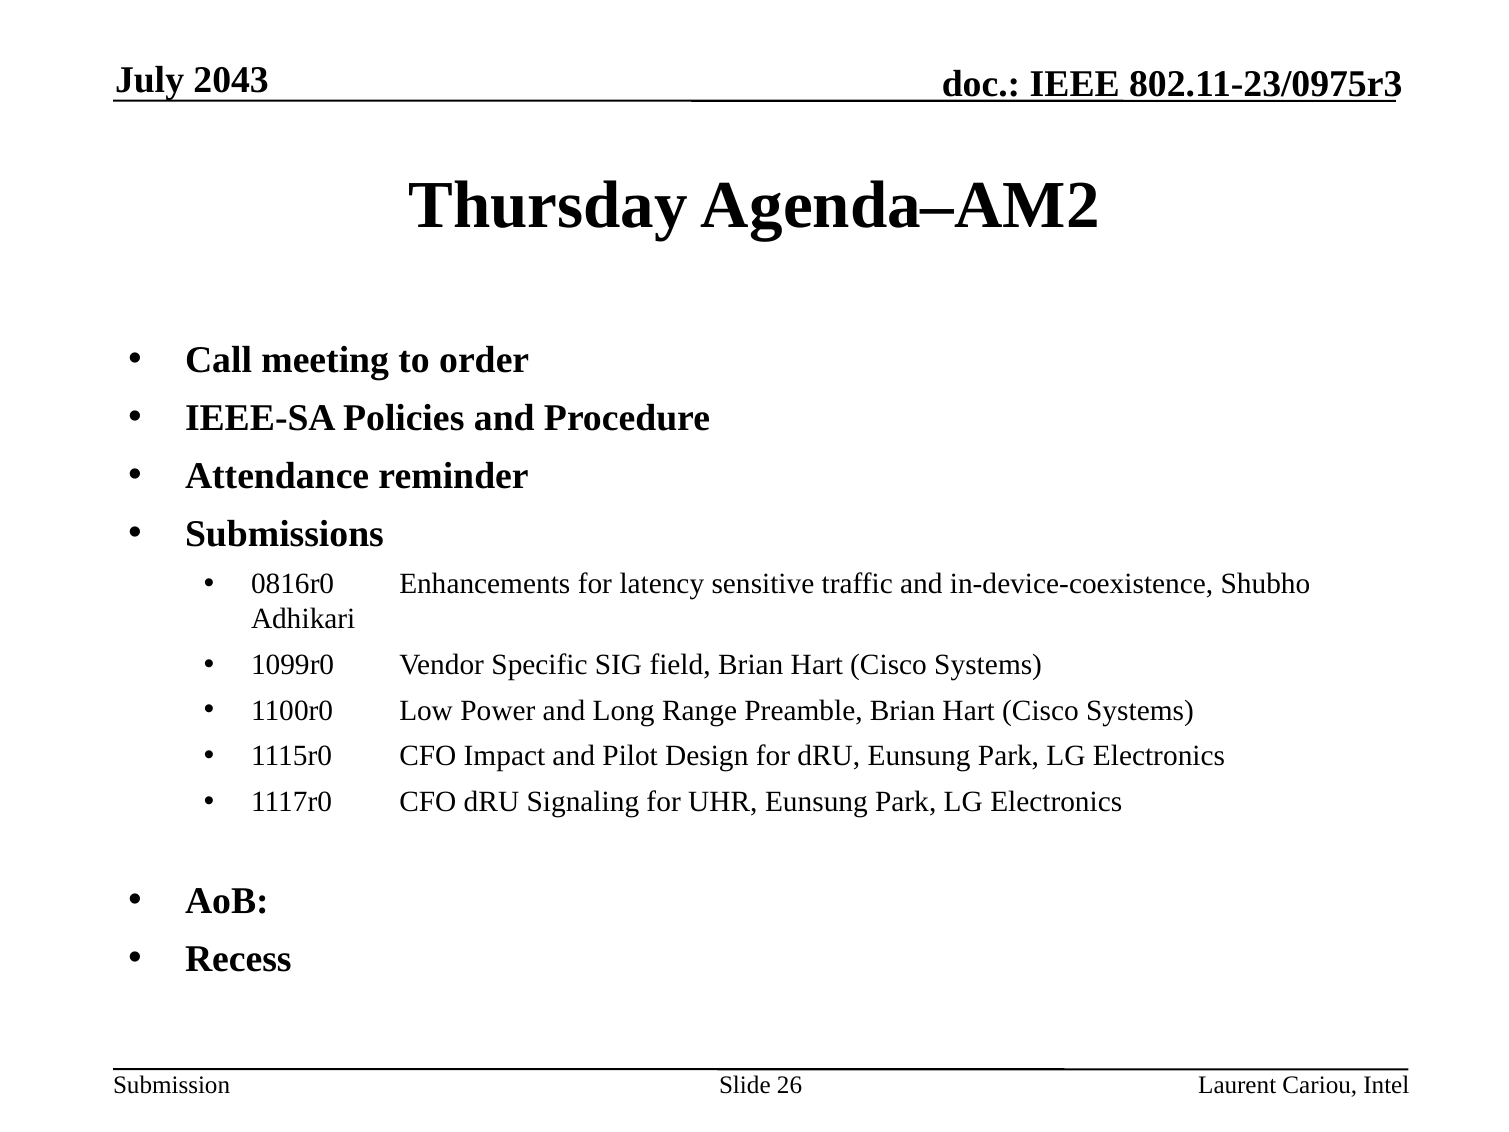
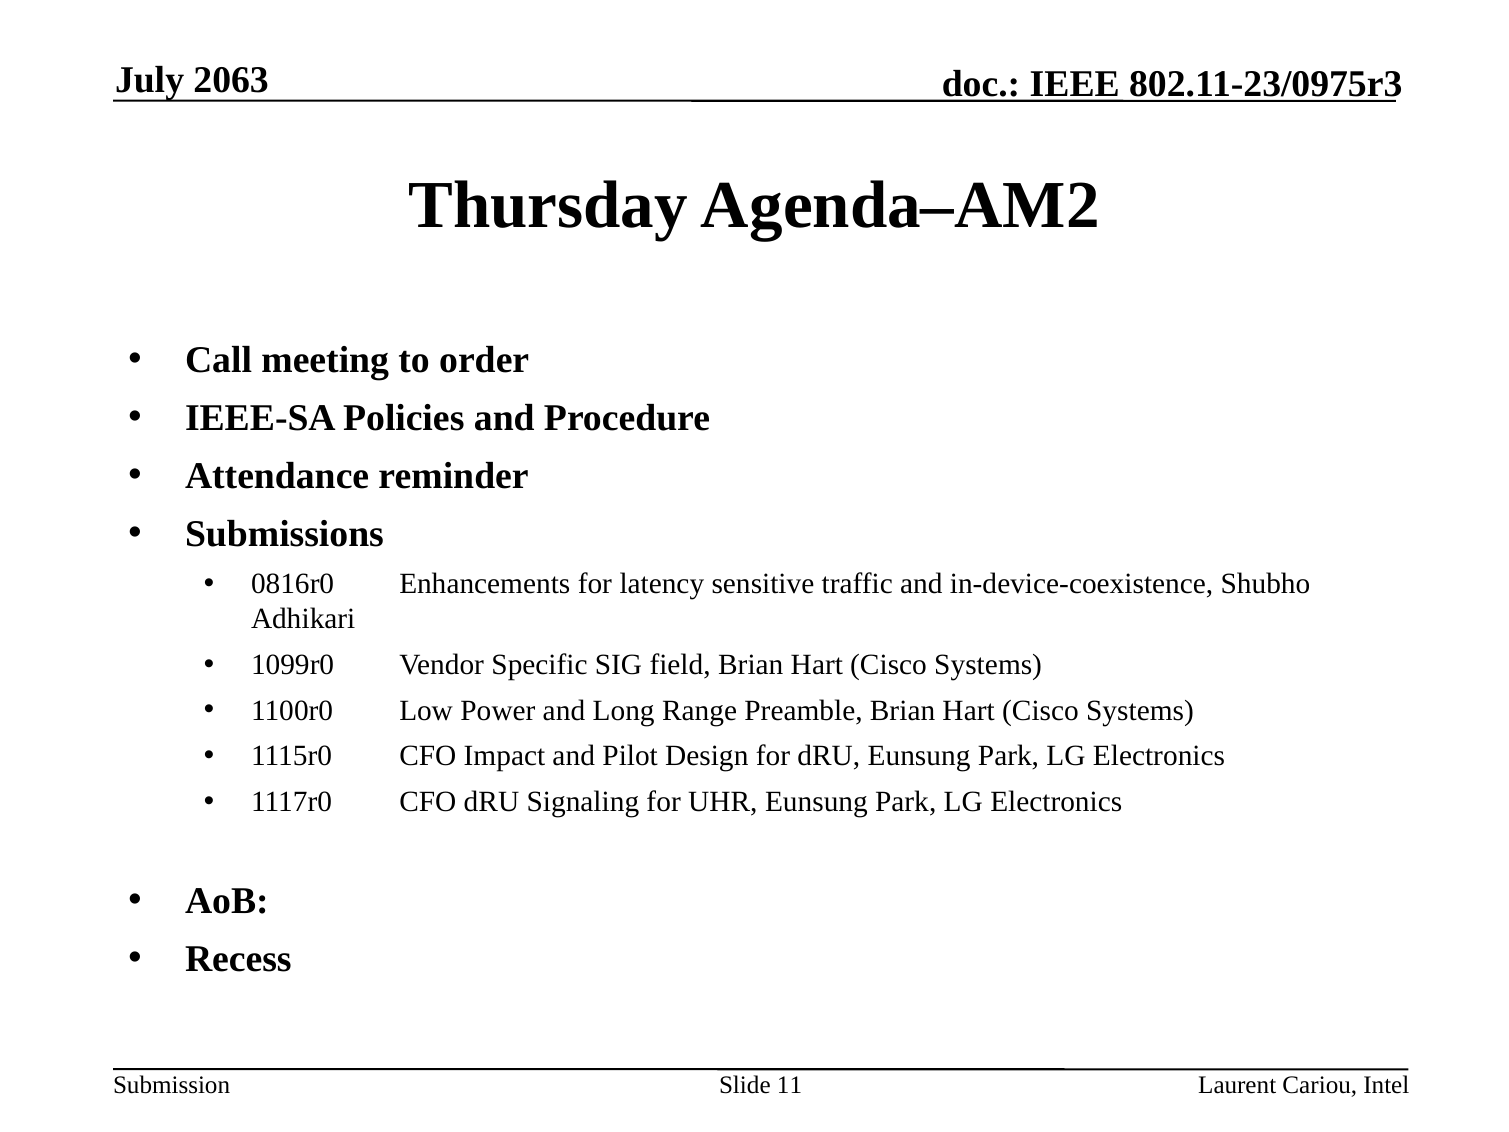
2043: 2043 -> 2063 (231, 80)
26: 26 -> 11 (790, 1085)
